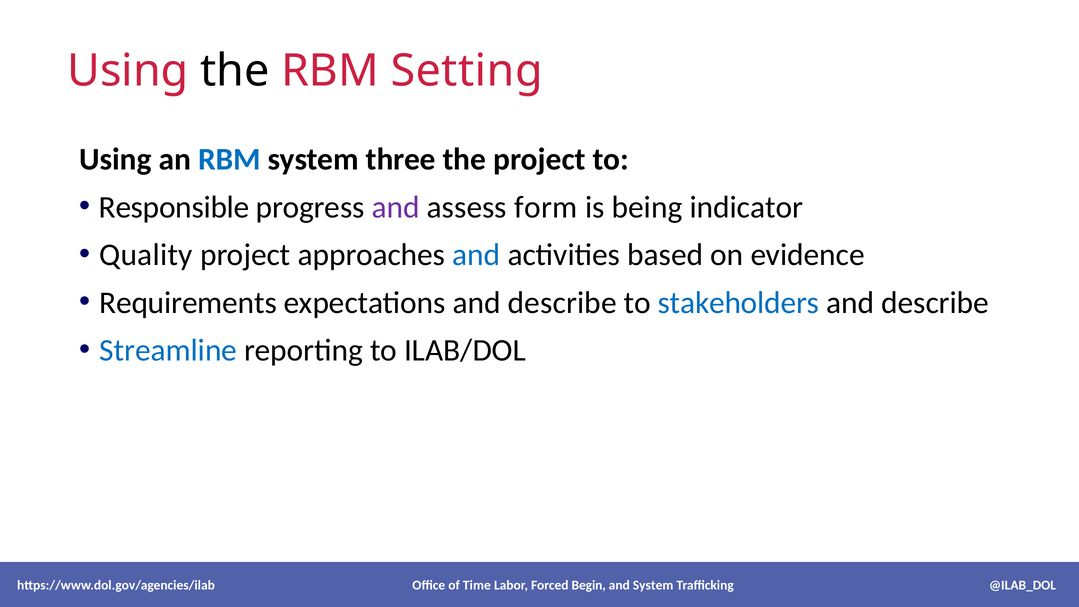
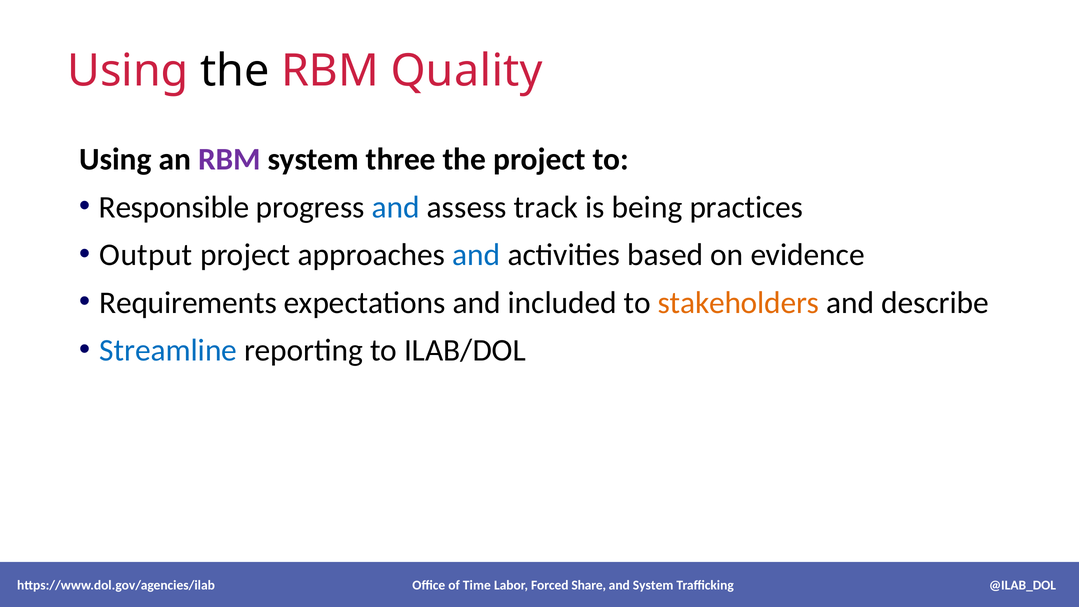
Setting: Setting -> Quality (467, 71)
RBM colour: blue -> purple (229, 160)
and colour: purple -> blue (396, 207)
form: form -> track (546, 207)
indicator: indicator -> practices (746, 207)
Quality: Quality -> Output (146, 255)
expectations and describe: describe -> included (562, 303)
stakeholders colour: blue -> orange (738, 303)
Begin: Begin -> Share (589, 585)
